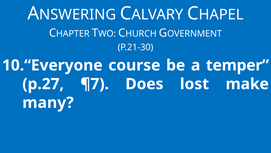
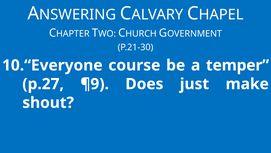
¶7: ¶7 -> ¶9 (95, 84)
lost: lost -> just (194, 84)
many: many -> shout (48, 102)
